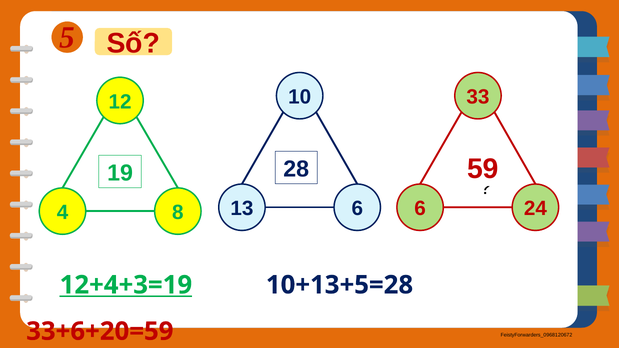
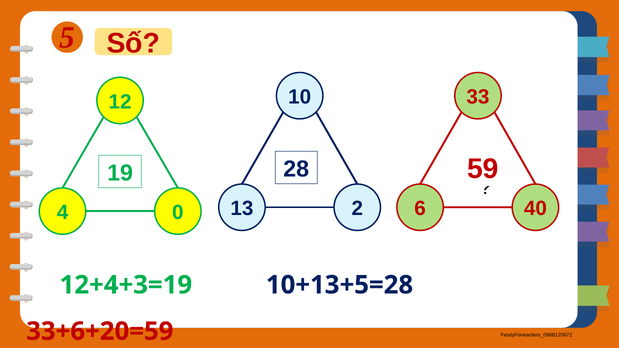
13 6: 6 -> 2 (357, 209)
24: 24 -> 40 (535, 209)
8: 8 -> 0 (178, 213)
12+4+3=19 underline: present -> none (126, 285)
